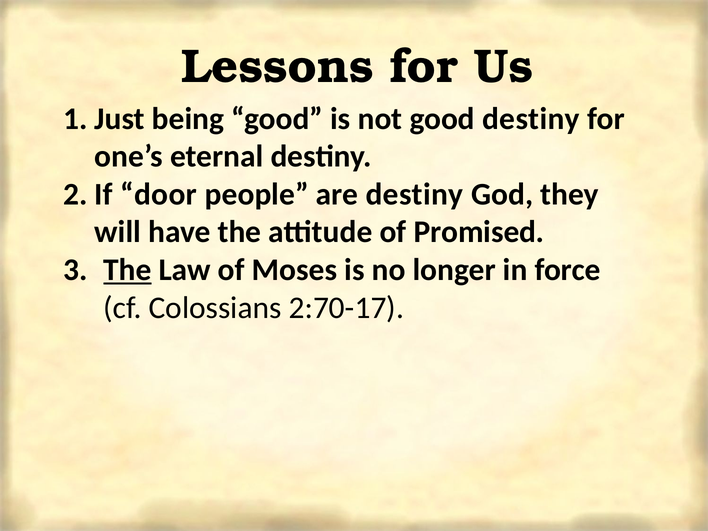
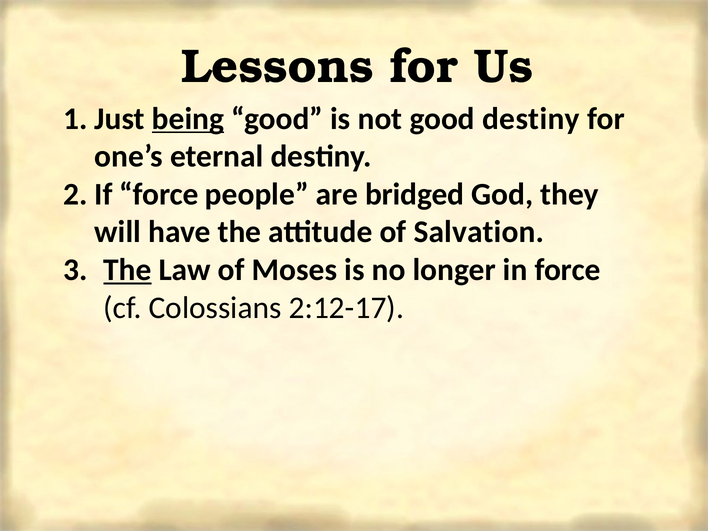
being underline: none -> present (188, 119)
door: door -> force (159, 194)
are destiny: destiny -> bridged (415, 194)
Promised: Promised -> Salvation (479, 232)
2:70-17: 2:70-17 -> 2:12-17 (346, 308)
